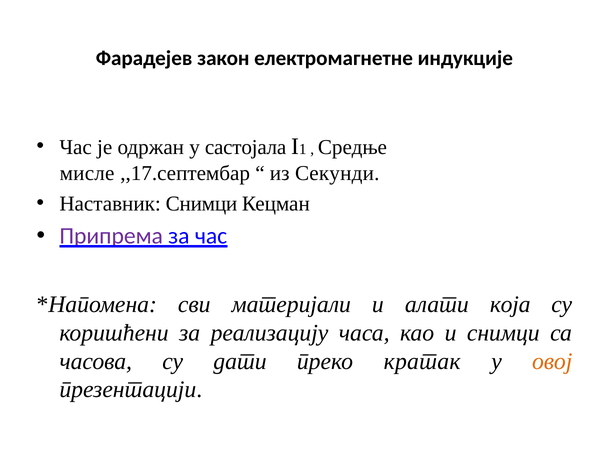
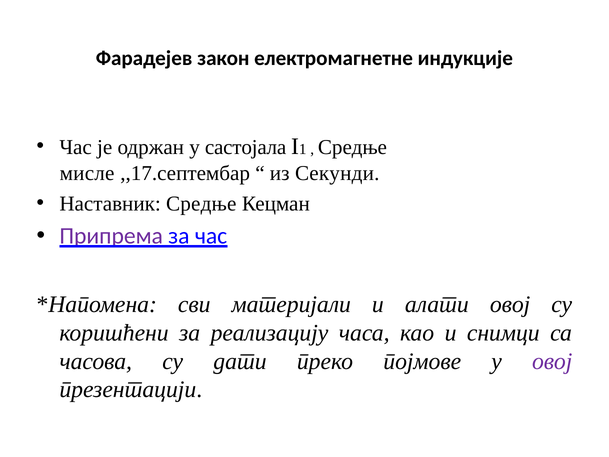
Наставник Снимци: Снимци -> Средње (201, 203)
алати која: која -> овој (510, 304)
кратак: кратак -> појмове (422, 361)
овој colour: orange -> purple (552, 361)
